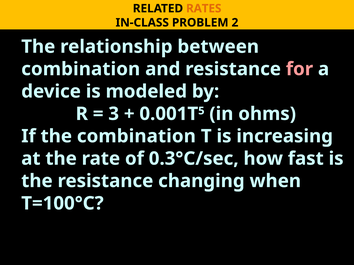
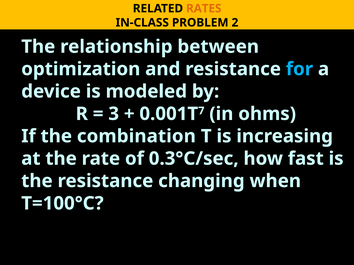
combination: combination -> optimization (81, 69)
for colour: pink -> light blue (299, 69)
5: 5 -> 7 (201, 111)
